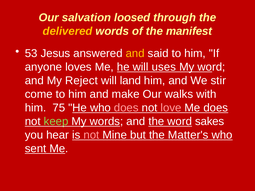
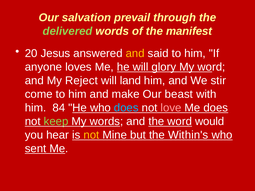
loosed: loosed -> prevail (132, 18)
delivered colour: yellow -> light green (68, 31)
53: 53 -> 20 (31, 53)
uses: uses -> glory (164, 67)
walks: walks -> beast (179, 94)
75: 75 -> 84 (59, 108)
does colour: pink -> light blue (126, 108)
sakes: sakes -> would (210, 122)
not colour: pink -> yellow (91, 135)
Matter's: Matter's -> Within's (188, 135)
